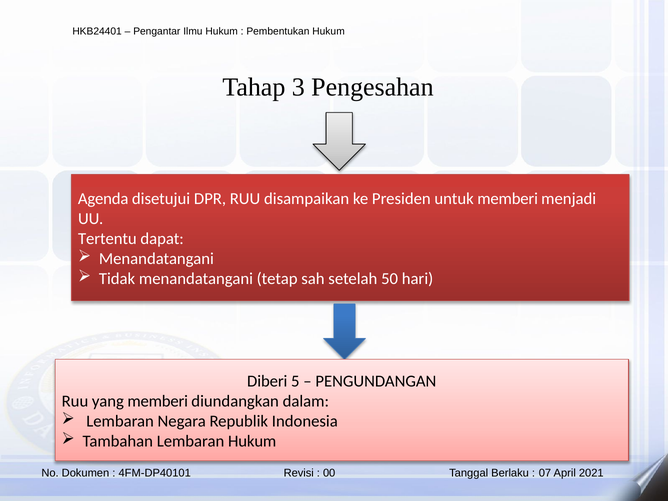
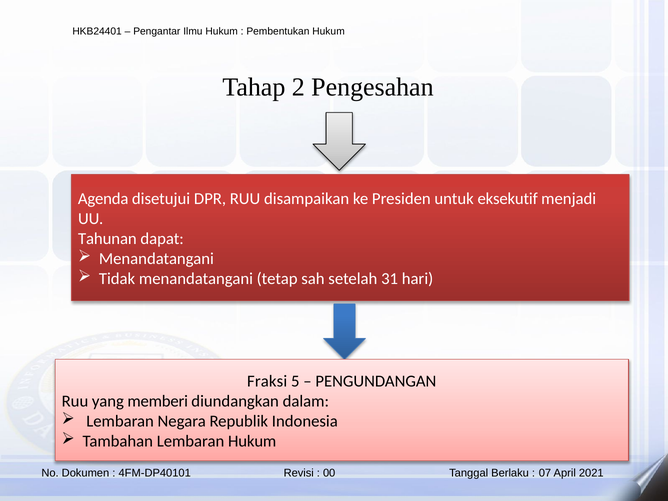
3: 3 -> 2 (298, 87)
untuk memberi: memberi -> eksekutif (508, 199)
Tertentu: Tertentu -> Tahunan (107, 239)
50: 50 -> 31 (390, 279)
Diberi: Diberi -> Fraksi (267, 381)
